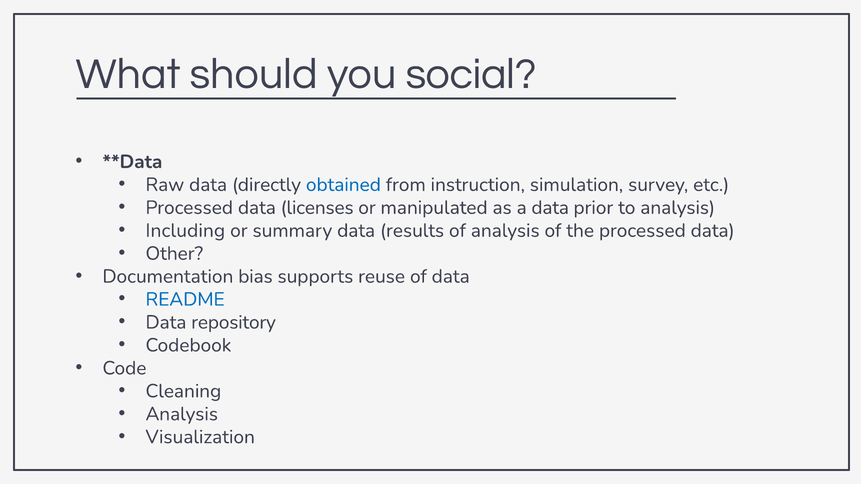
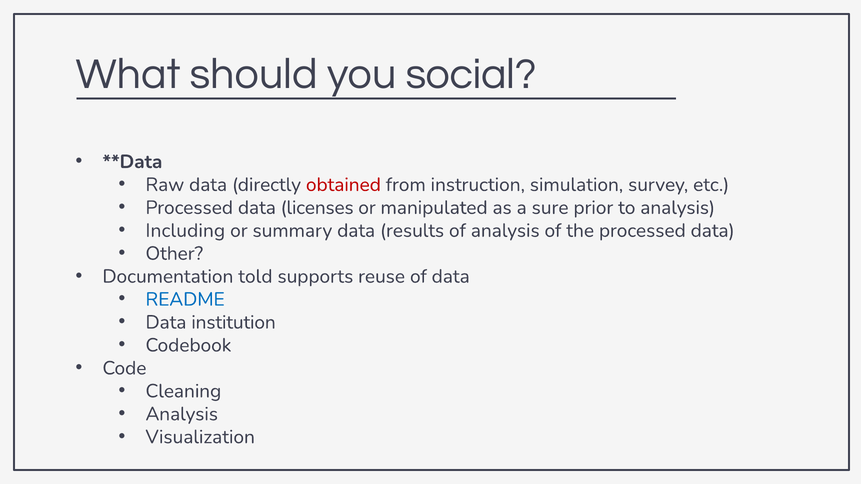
obtained colour: blue -> red (343, 185)
a data: data -> sure (550, 208)
bias: bias -> told (255, 277)
repository: repository -> institution (234, 322)
